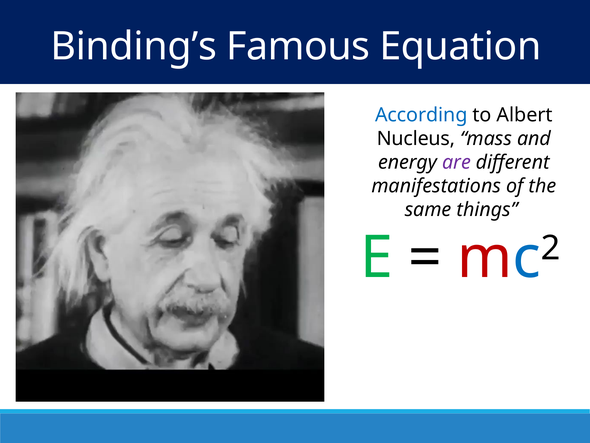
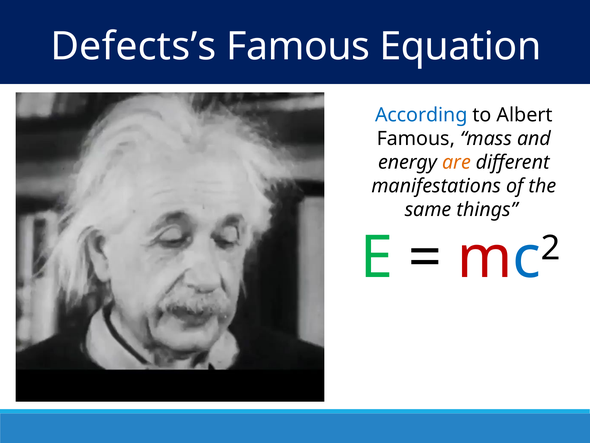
Binding’s: Binding’s -> Defects’s (133, 47)
Nucleus: Nucleus -> Famous (416, 138)
are colour: purple -> orange (457, 162)
